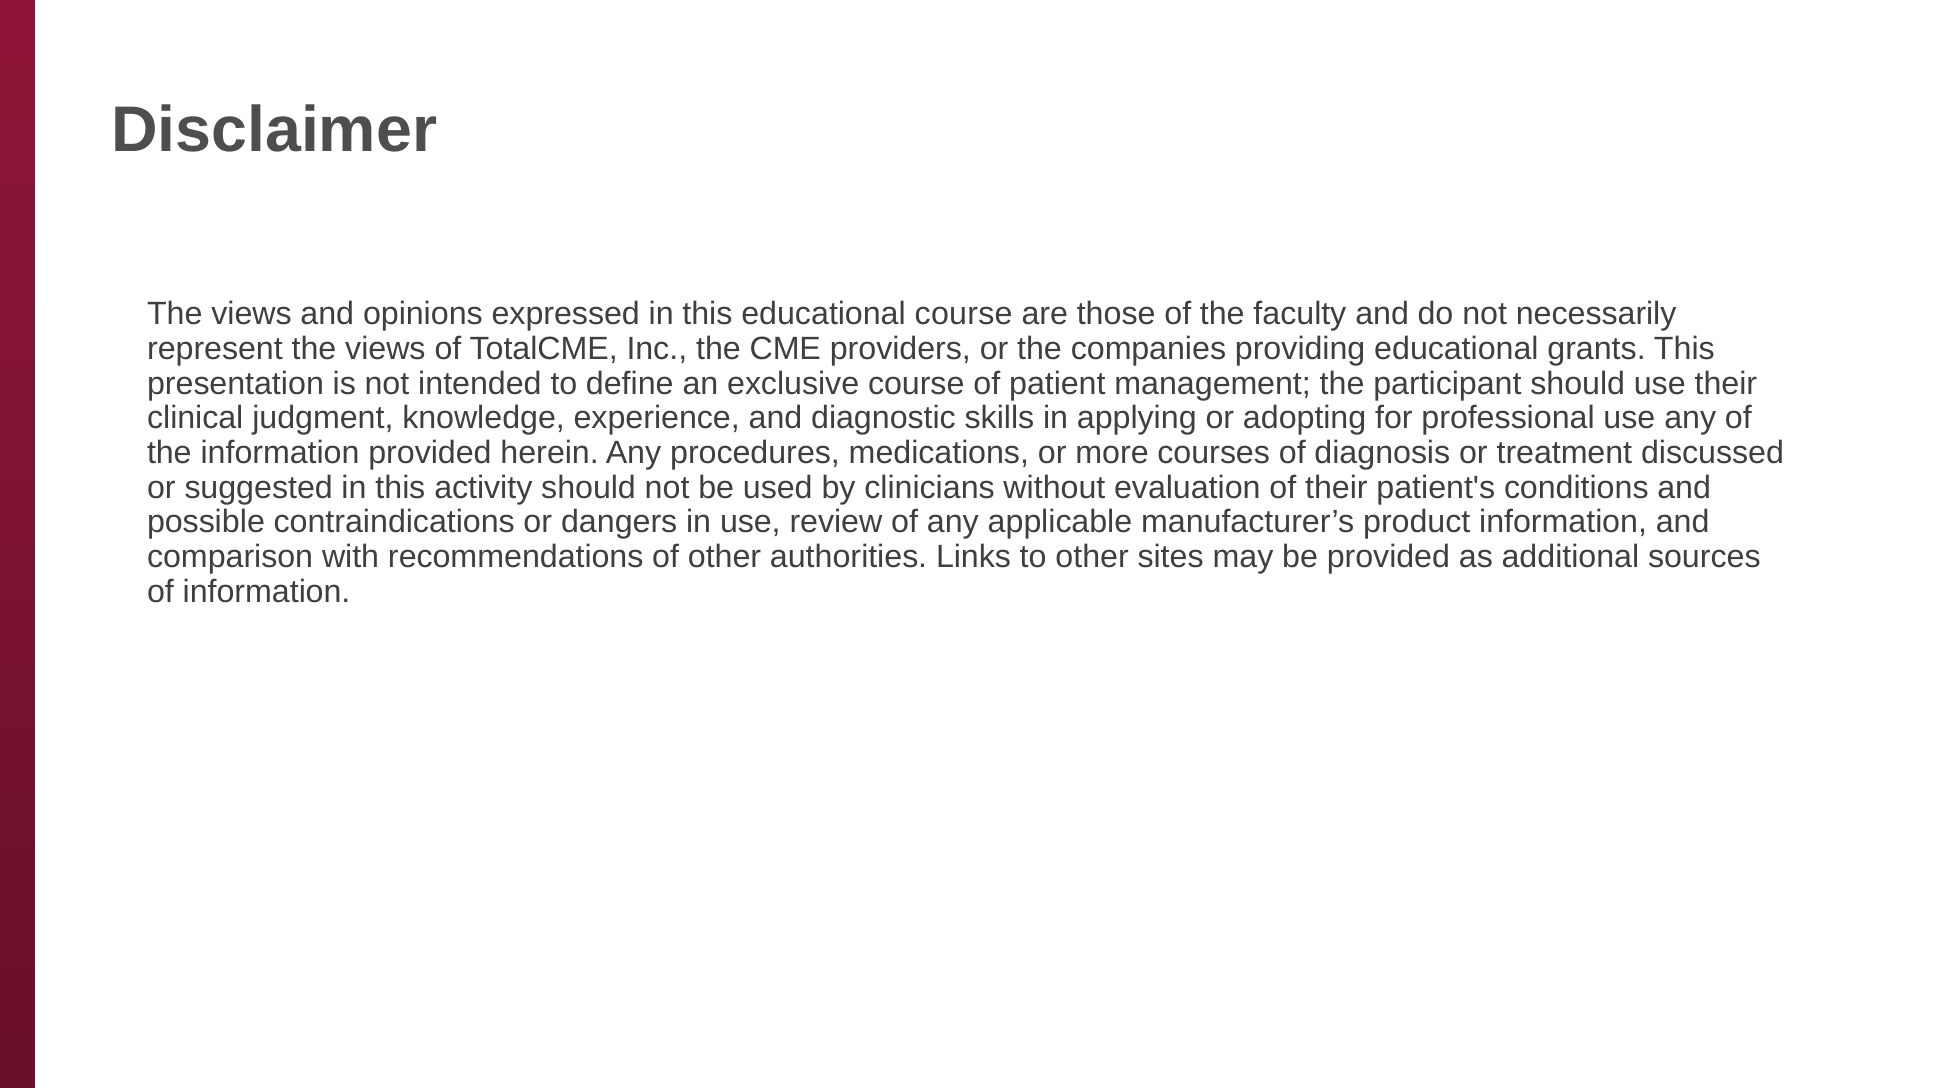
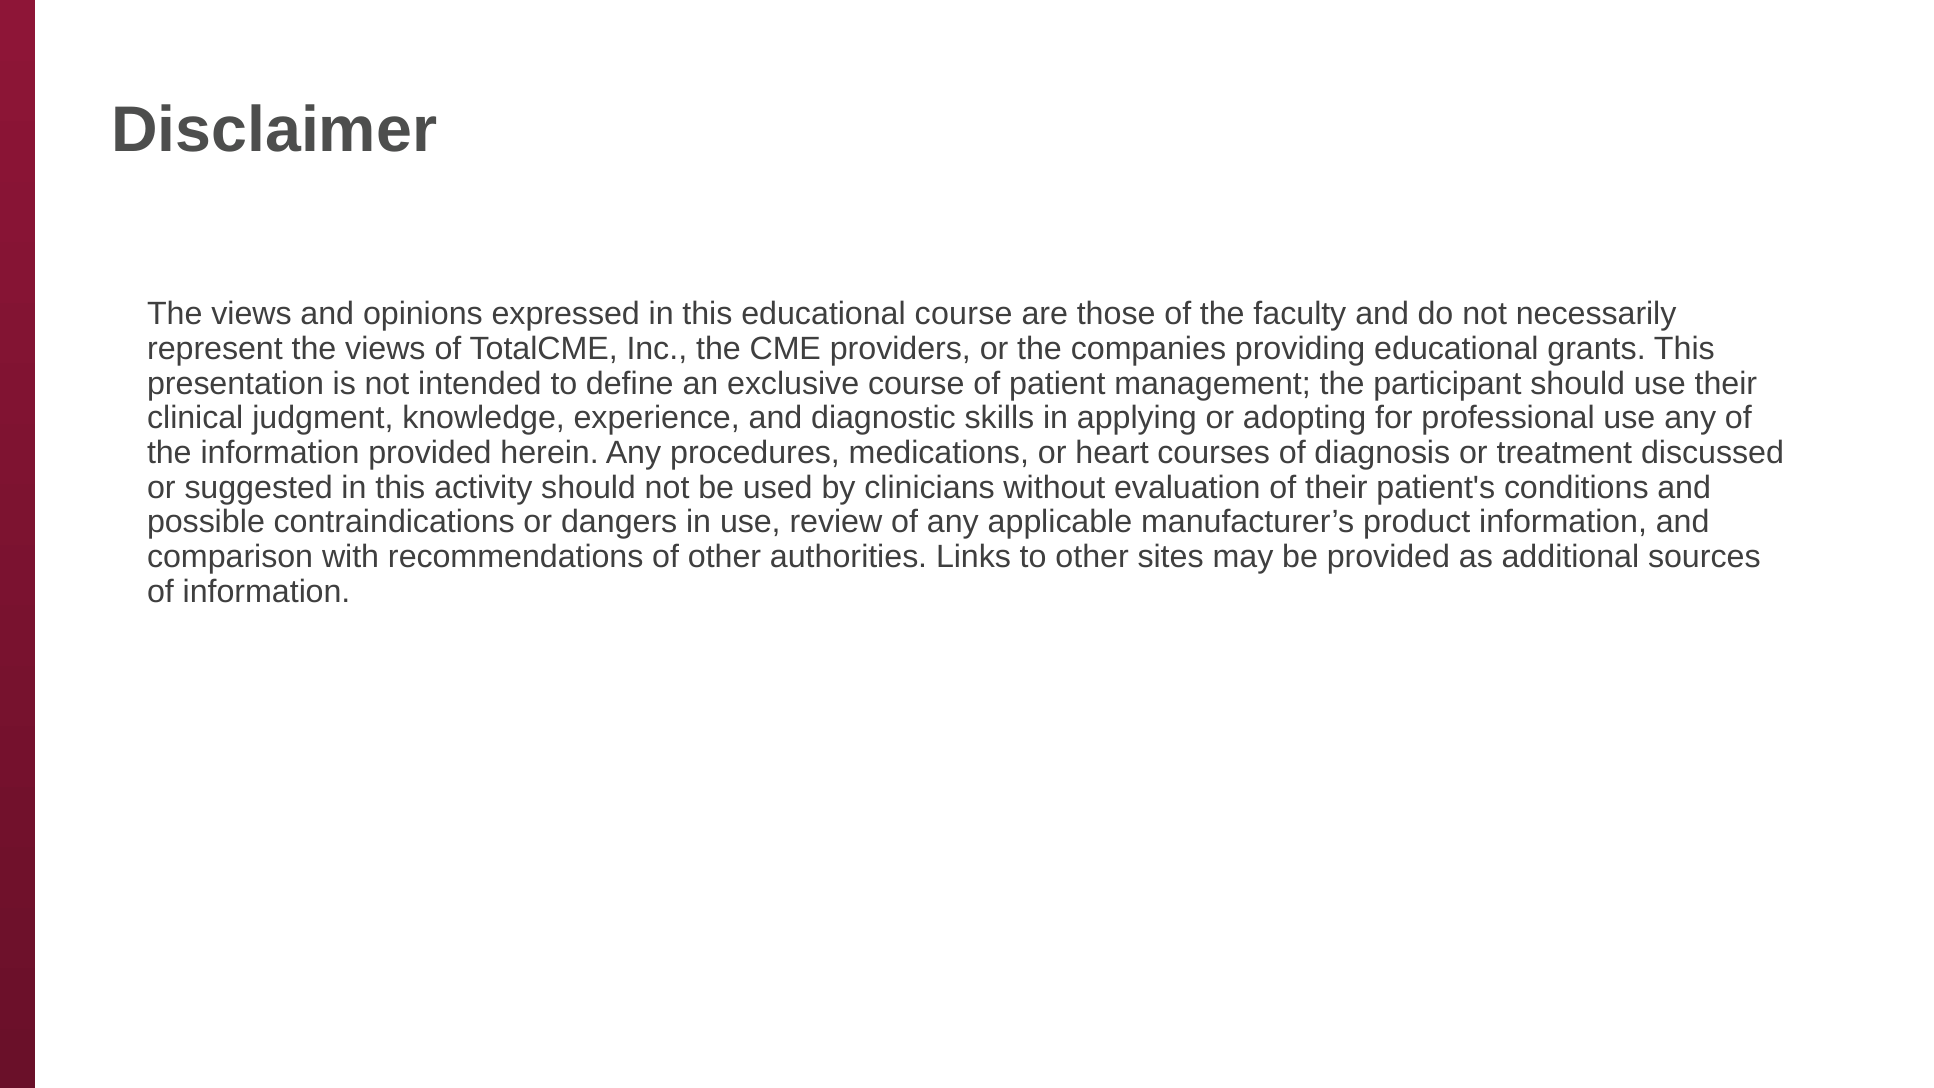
more: more -> heart (1112, 453)
